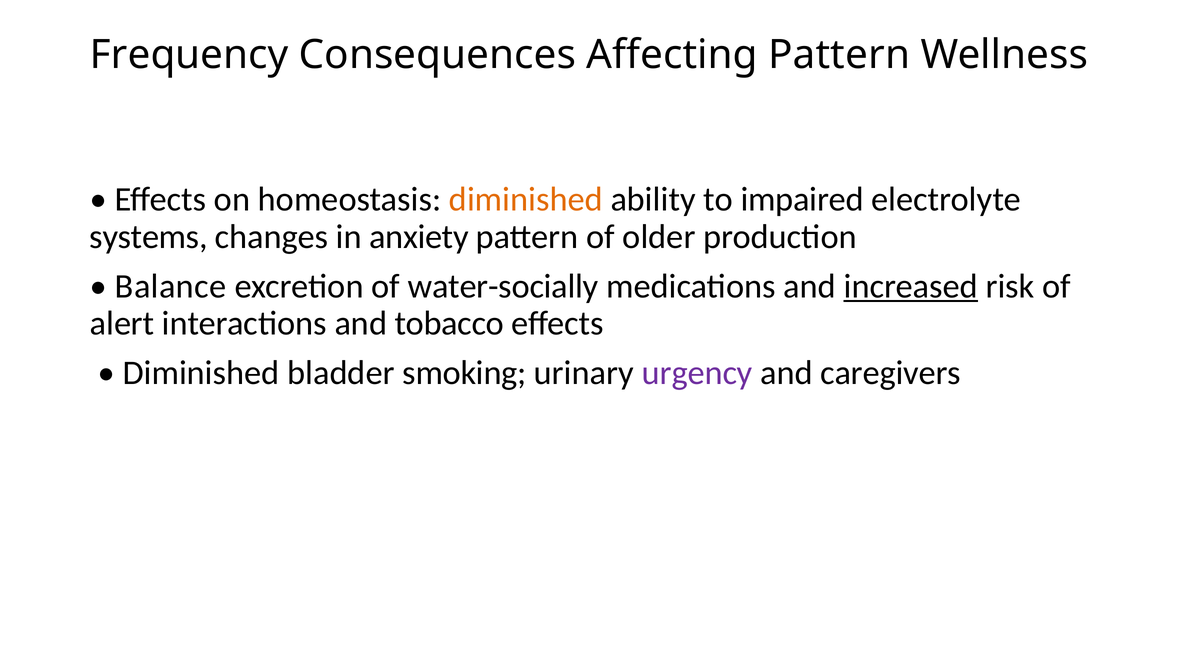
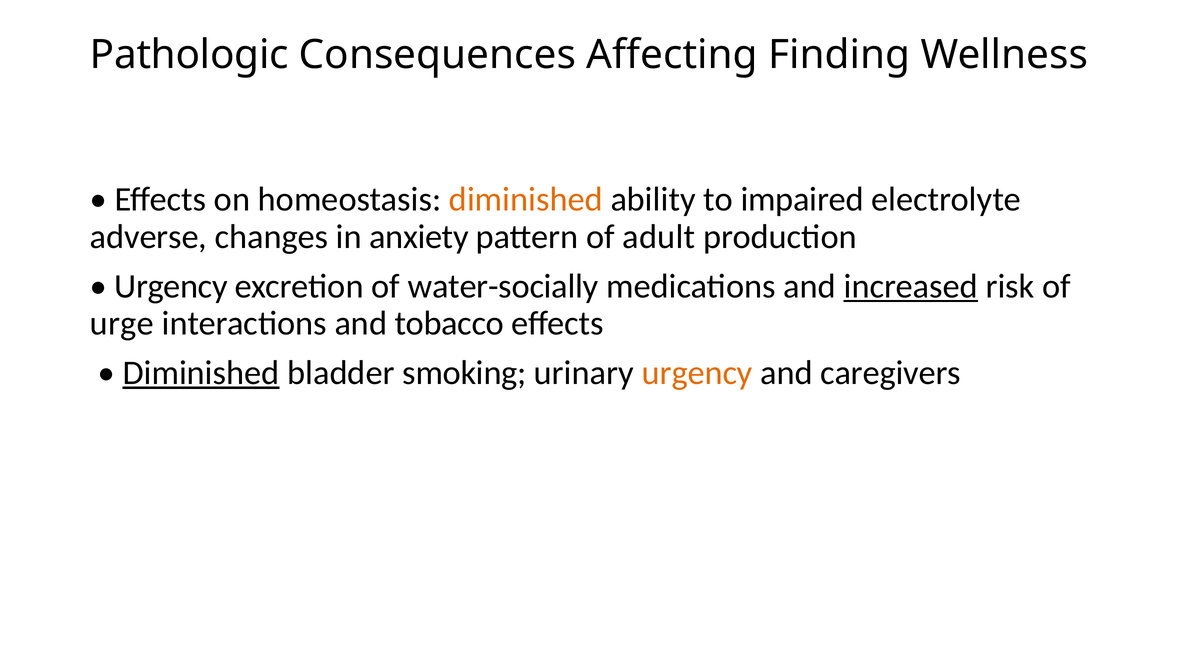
Frequency: Frequency -> Pathologic (189, 55)
Affecting Pattern: Pattern -> Finding (839, 55)
systems: systems -> adverse (149, 237)
older: older -> adult (659, 237)
Balance: Balance -> Urgency (171, 286)
alert: alert -> urge (122, 323)
Diminished underline: none -> present (201, 373)
urgency colour: purple -> orange (697, 373)
